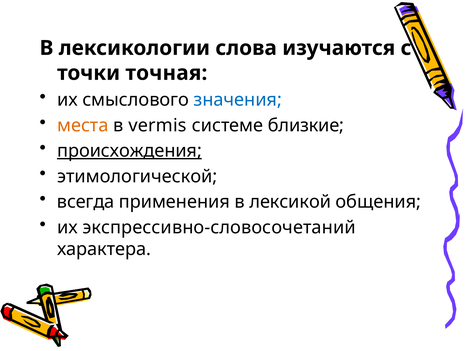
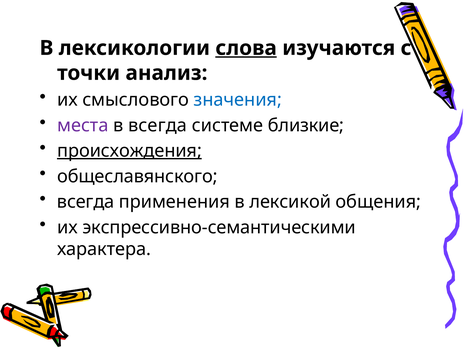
слова underline: none -> present (246, 48)
точная: точная -> анализ (166, 73)
места colour: orange -> purple (83, 125)
в vermis: vermis -> всегда (158, 125)
этимологической: этимологической -> общеславянского (137, 176)
экспрессивно-словосочетаний: экспрессивно-словосочетаний -> экспрессивно-семантическими (219, 227)
